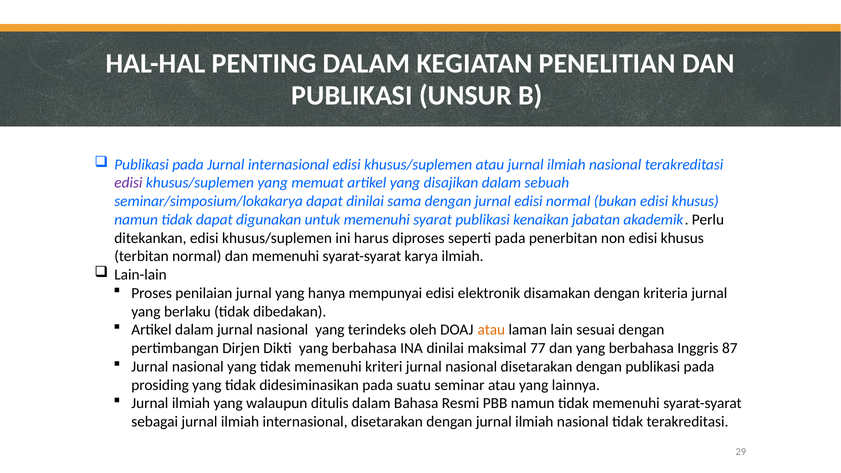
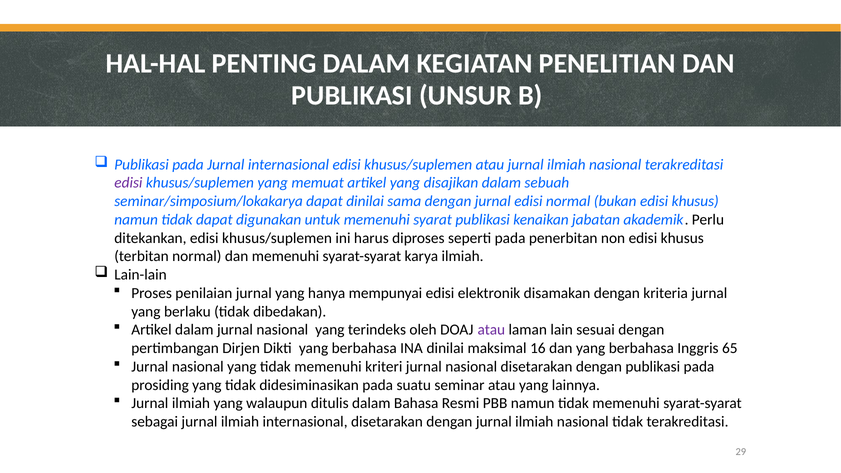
atau colour: orange -> purple (491, 330)
77: 77 -> 16 (538, 348)
87: 87 -> 65 (730, 348)
